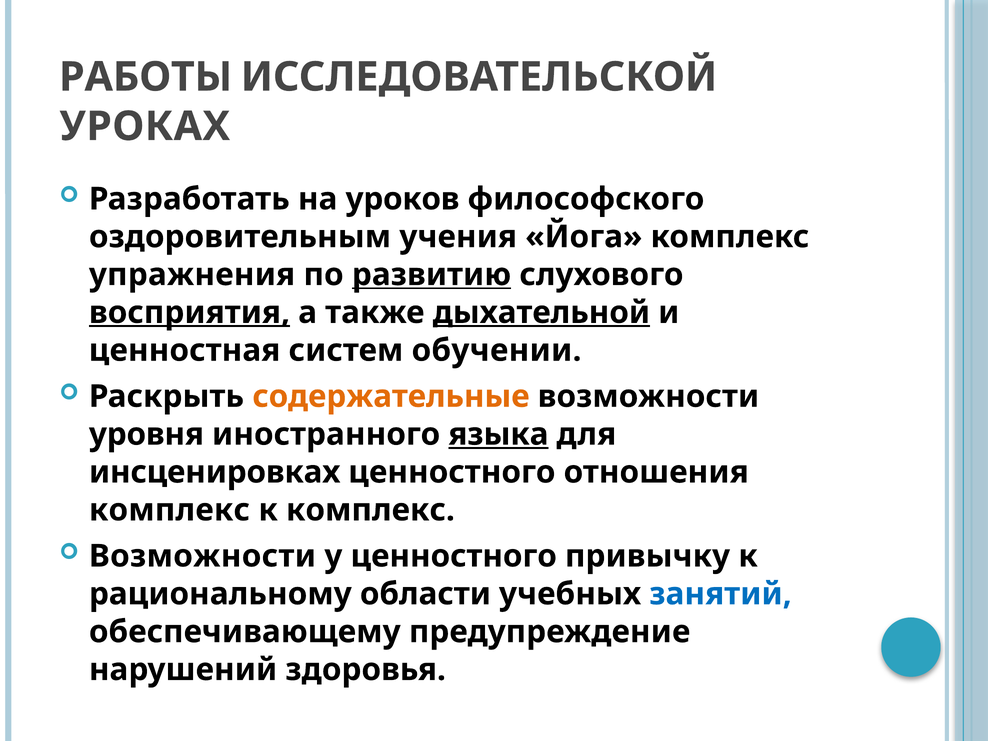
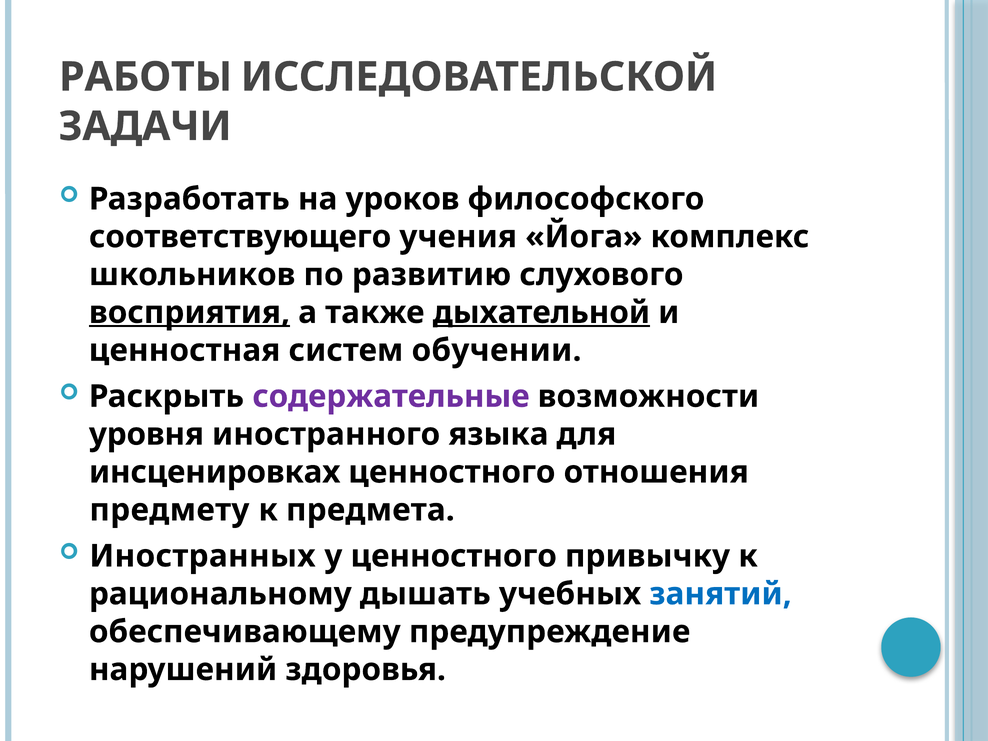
УРОКАХ: УРОКАХ -> ЗАДАЧИ (145, 126)
оздоровительным: оздоровительным -> соответствующего (240, 237)
упражнения: упражнения -> школьников (192, 275)
развитию underline: present -> none (431, 275)
содержательные colour: orange -> purple (391, 396)
языка underline: present -> none (498, 434)
комплекс: комплекс -> предмету (169, 510)
к комплекс: комплекс -> предмета (370, 510)
Возможности: Возможности -> Иностранных (202, 556)
области: области -> дышать (425, 594)
